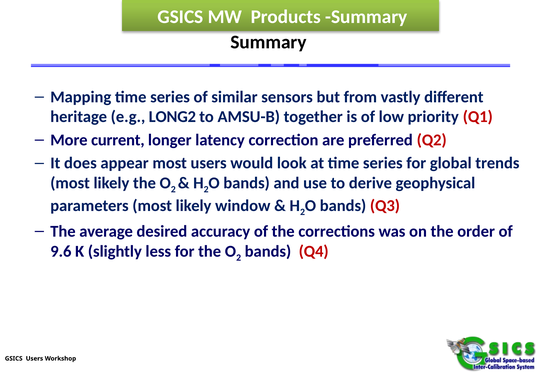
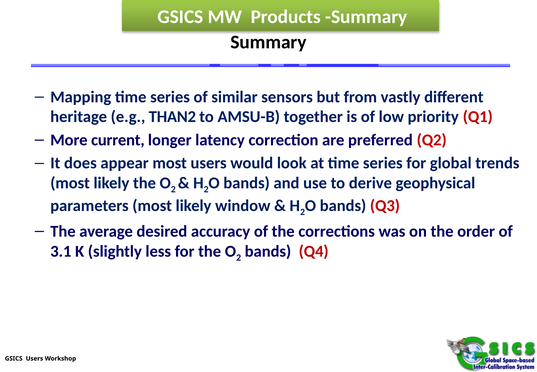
LONG2: LONG2 -> THAN2 (172, 117)
9.6: 9.6 -> 3.1 (61, 251)
